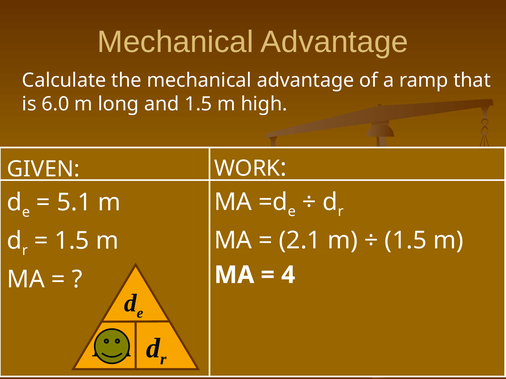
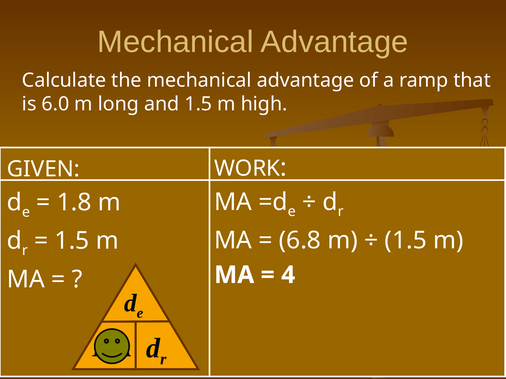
5.1: 5.1 -> 1.8 (74, 203)
2.1: 2.1 -> 6.8 (300, 241)
